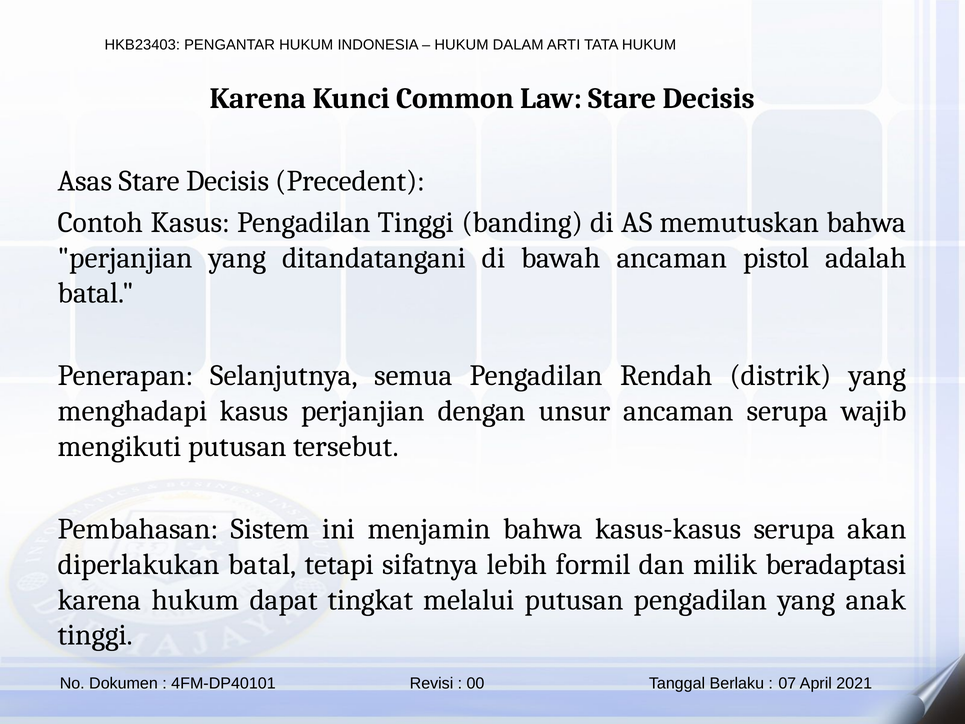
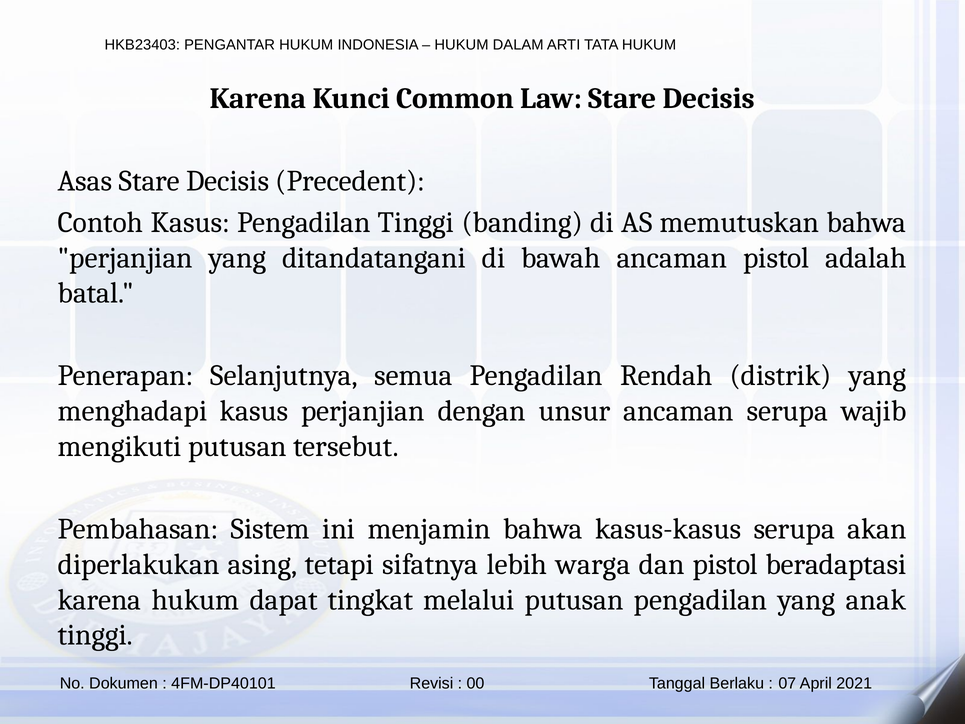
diperlakukan batal: batal -> asing (263, 564)
formil: formil -> warga (593, 564)
dan milik: milik -> pistol (725, 564)
